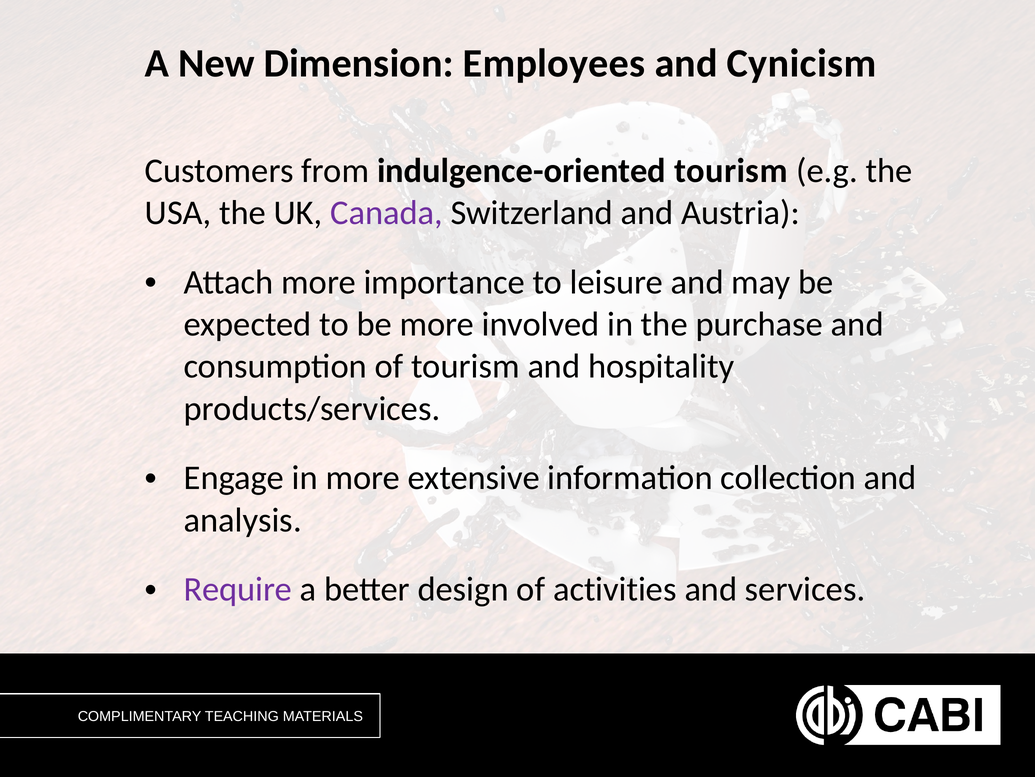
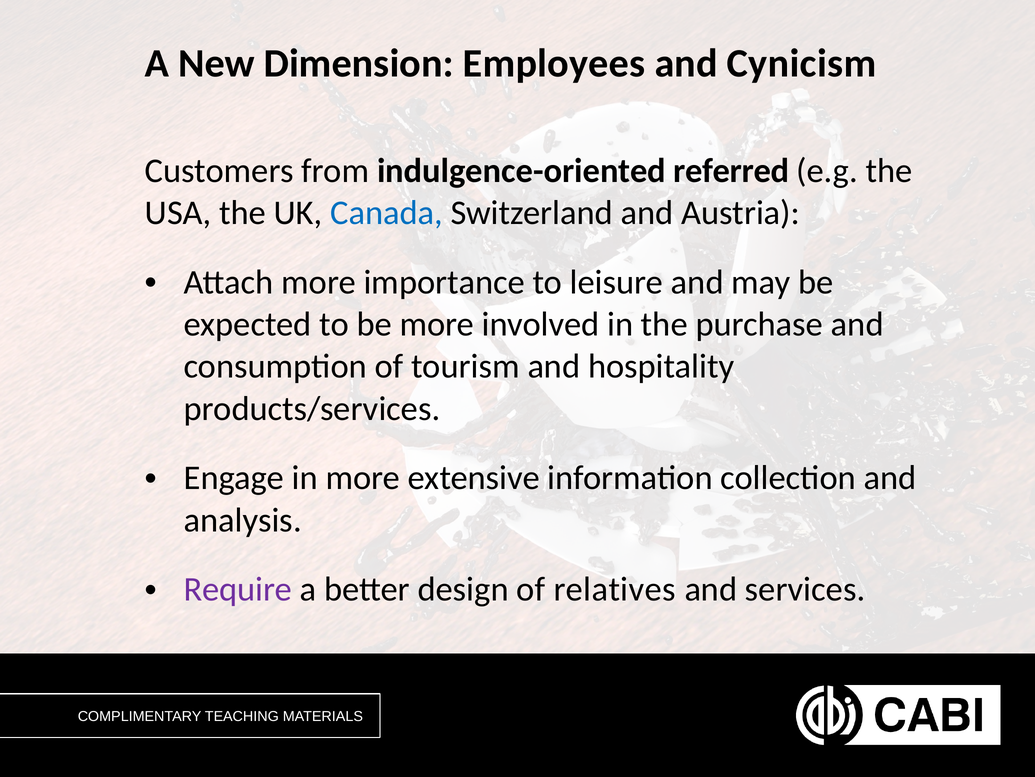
indulgence-oriented tourism: tourism -> referred (731, 171)
Canada colour: purple -> blue (387, 213)
activities: activities -> relatives (615, 589)
